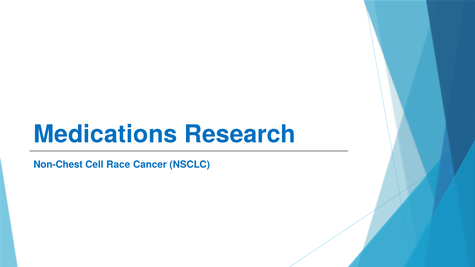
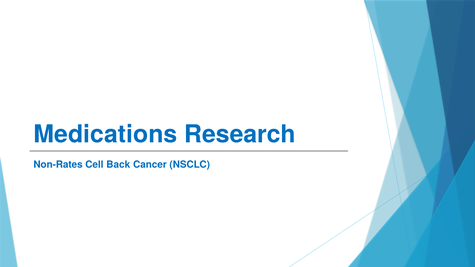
Non-Chest: Non-Chest -> Non-Rates (58, 165)
Race: Race -> Back (118, 165)
